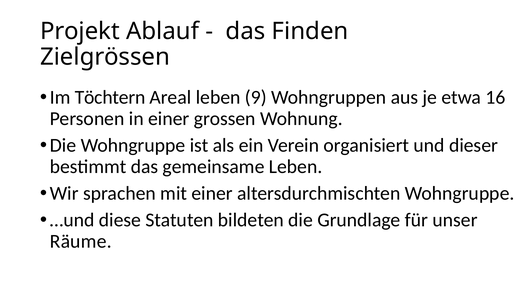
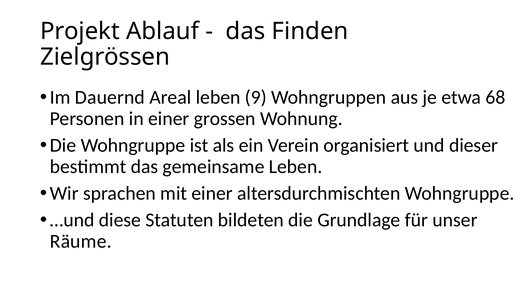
Töchtern: Töchtern -> Dauernd (110, 97)
16: 16 -> 68 (495, 97)
